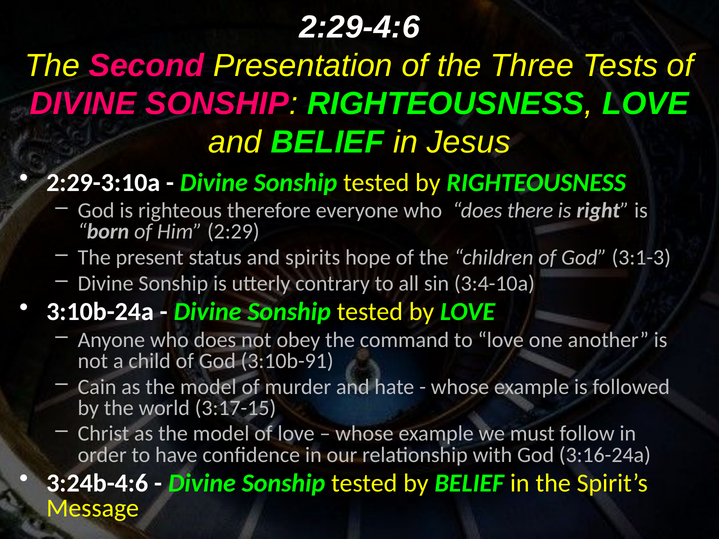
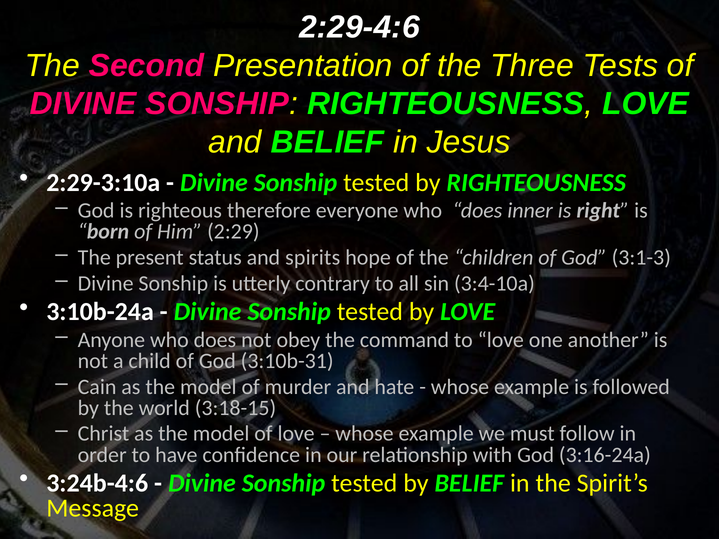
there: there -> inner (530, 211)
3:10b-91: 3:10b-91 -> 3:10b-31 (287, 361)
3:17-15: 3:17-15 -> 3:18-15 (235, 408)
